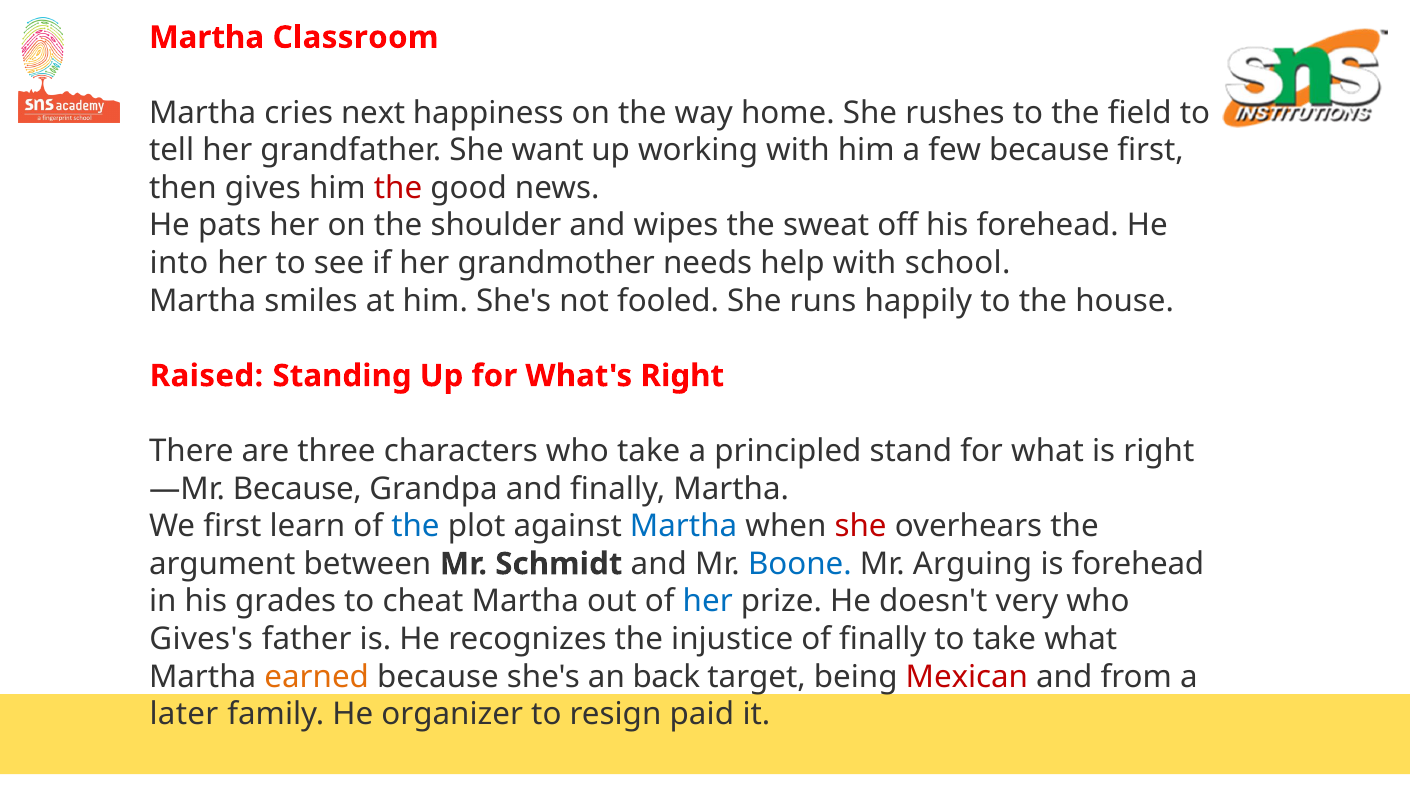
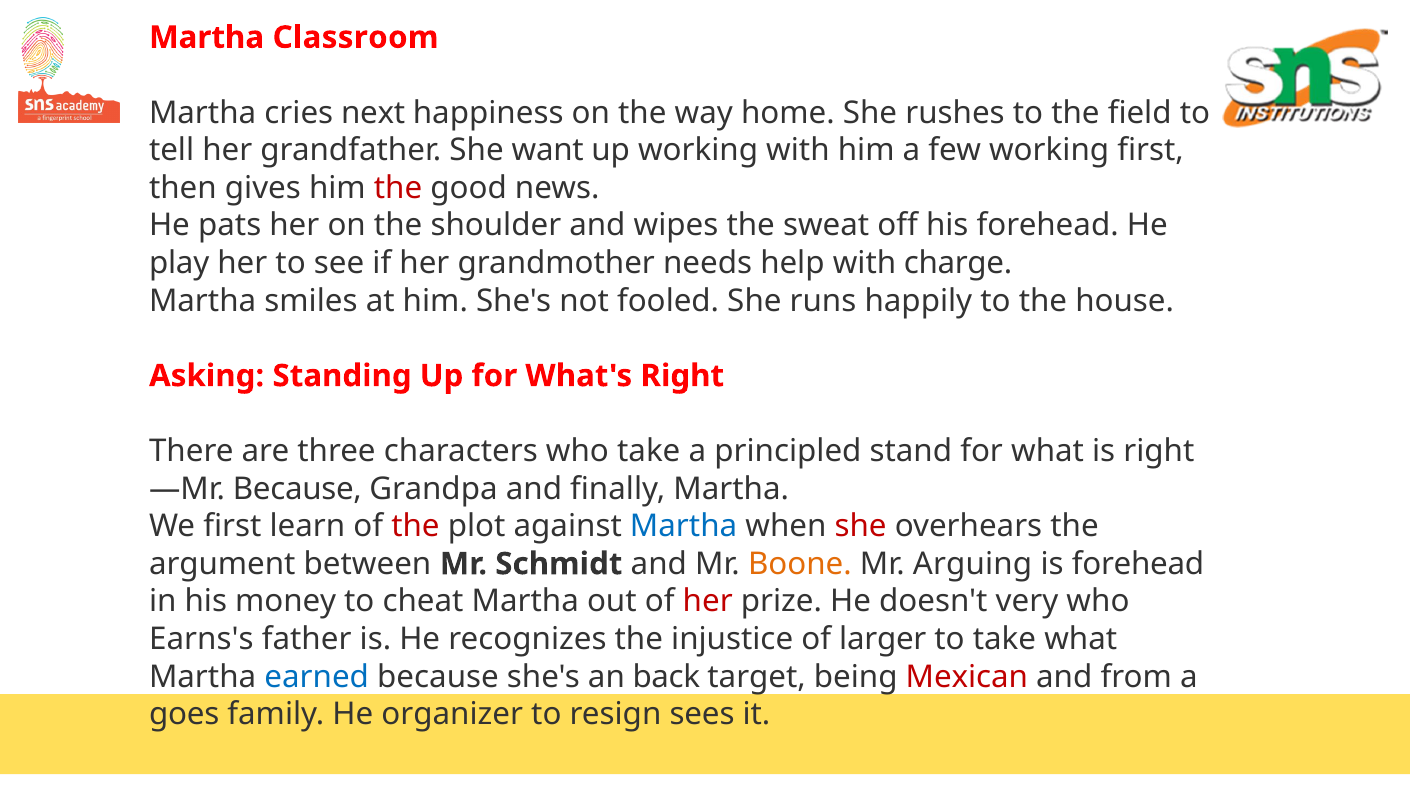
few because: because -> working (1049, 150)
into: into -> play (179, 263)
school: school -> charge (958, 263)
Raised: Raised -> Asking (207, 376)
the colour: blue -> red (415, 526)
Boone colour: blue -> orange (800, 564)
grades: grades -> money (286, 602)
her colour: blue -> red (708, 602)
Gives's: Gives's -> Earns's (201, 639)
of finally: finally -> larger (883, 639)
earned colour: orange -> blue (317, 677)
later: later -> goes (184, 714)
paid: paid -> sees (702, 714)
